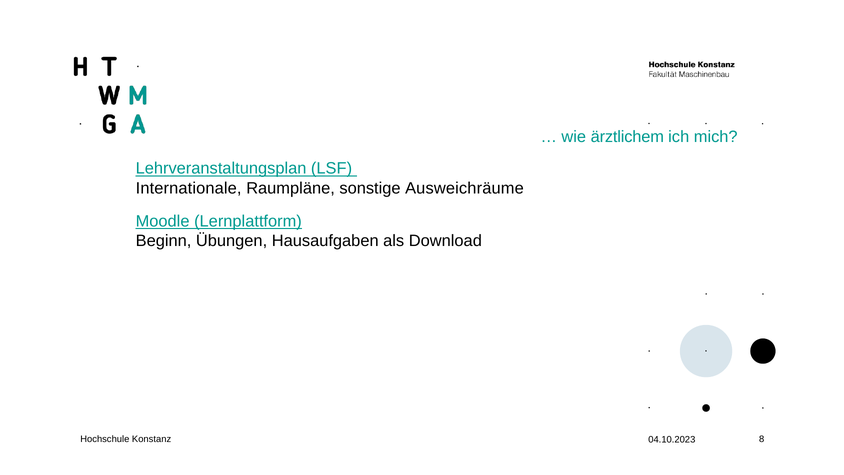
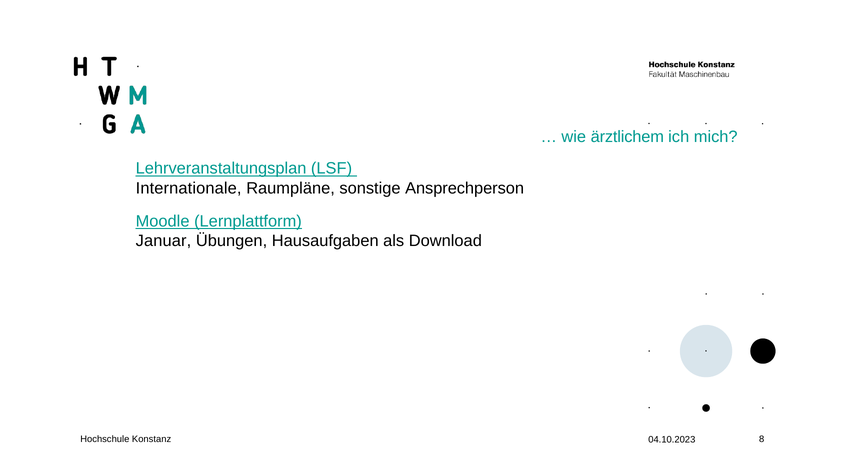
Ausweichräume: Ausweichräume -> Ansprechperson (465, 188)
Beginn: Beginn -> Januar (163, 241)
